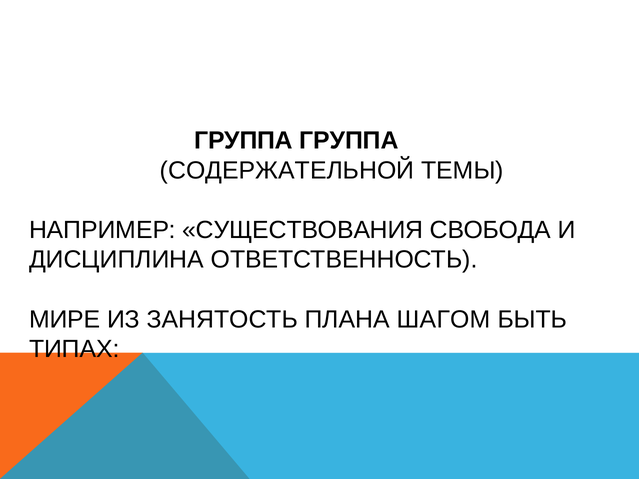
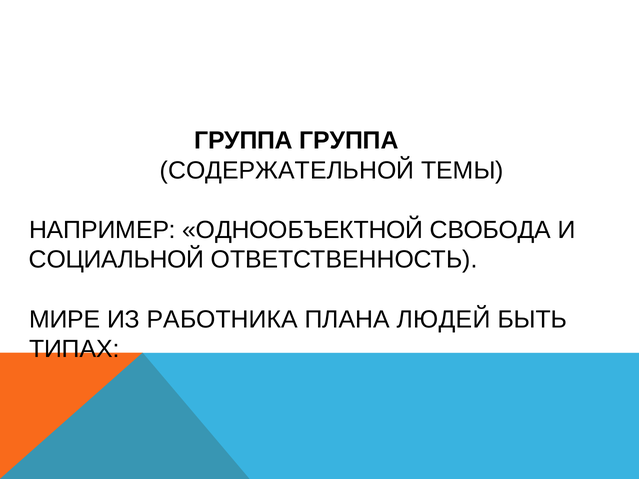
СУЩЕСТВОВАНИЯ: СУЩЕСТВОВАНИЯ -> ОДНООБЪЕКТНОЙ (303, 230)
ДИСЦИПЛИНА: ДИСЦИПЛИНА -> СОЦИАЛЬНОЙ (117, 260)
ЗАНЯТОСТЬ: ЗАНЯТОСТЬ -> РАБОТНИКА (222, 320)
ШАГОМ: ШАГОМ -> ЛЮДЕЙ (444, 320)
